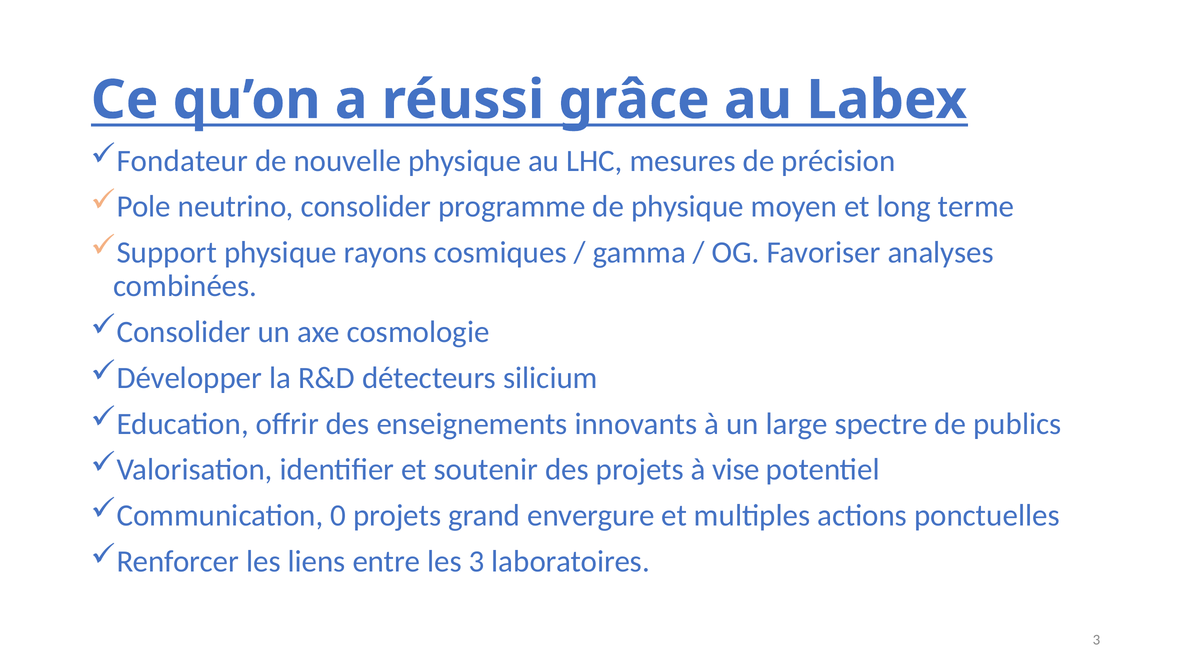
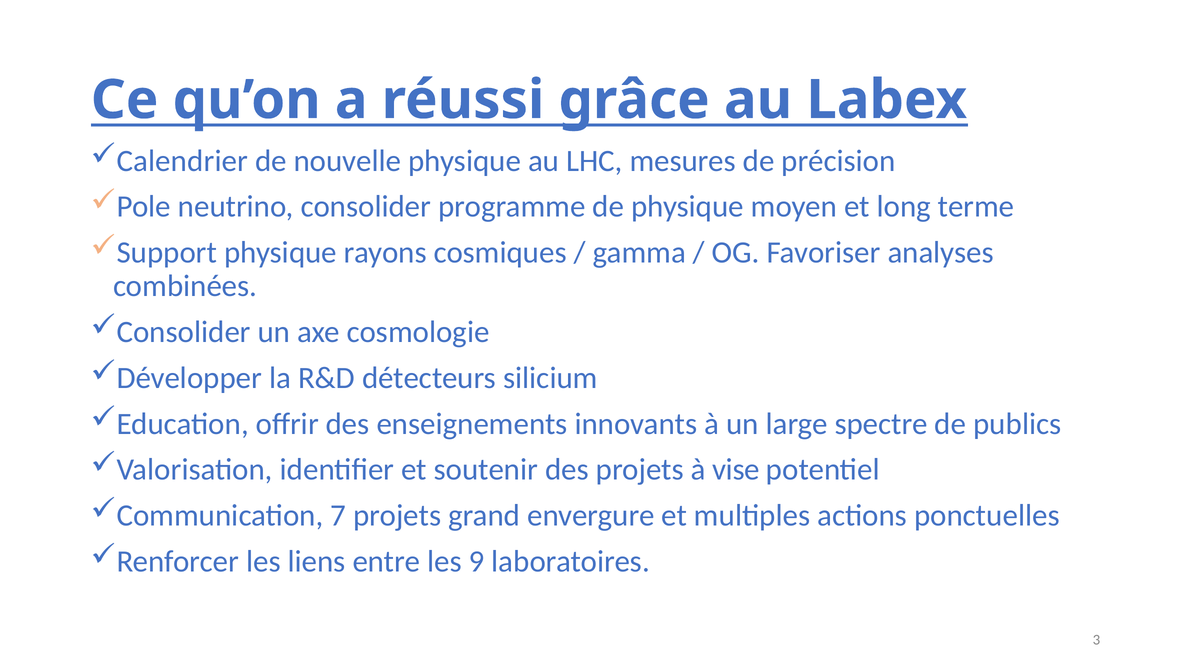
Fondateur: Fondateur -> Calendrier (182, 161)
0: 0 -> 7 (338, 516)
les 3: 3 -> 9 (477, 561)
